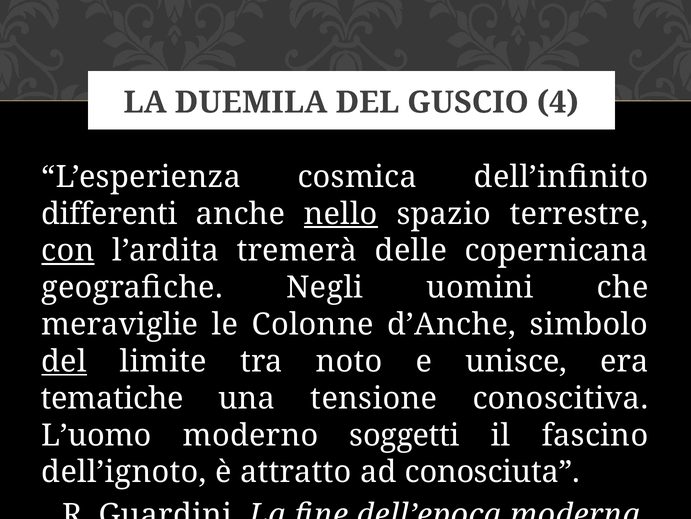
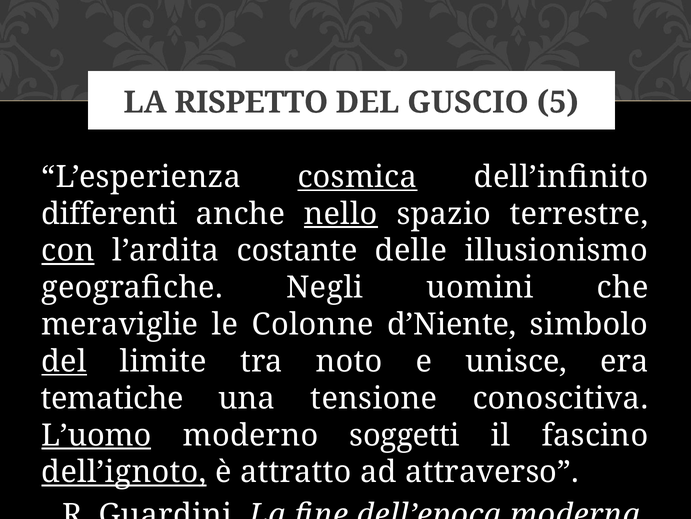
DUEMILA: DUEMILA -> RISPETTO (251, 102)
4: 4 -> 5 (558, 102)
cosmica underline: none -> present (357, 177)
tremerà: tremerà -> costante (297, 250)
copernicana: copernicana -> illusionismo (556, 250)
d’Anche: d’Anche -> d’Niente (452, 324)
L’uomo underline: none -> present (96, 435)
dell’ignoto underline: none -> present (124, 472)
conosciuta: conosciuta -> attraverso (492, 472)
